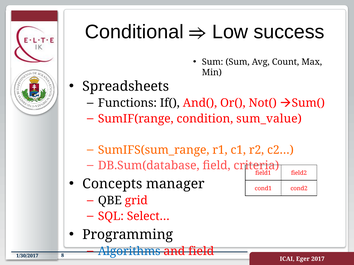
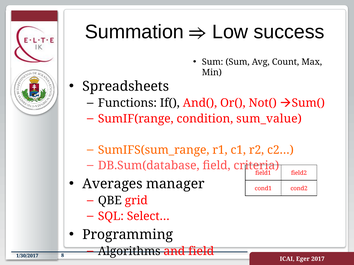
Conditional: Conditional -> Summation (134, 32)
Concepts: Concepts -> Averages (112, 184)
Algorithms colour: blue -> black (129, 252)
